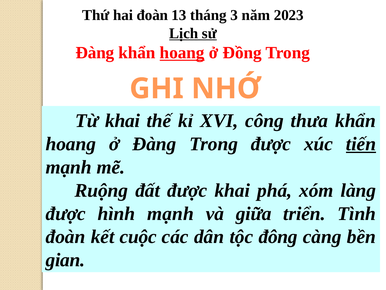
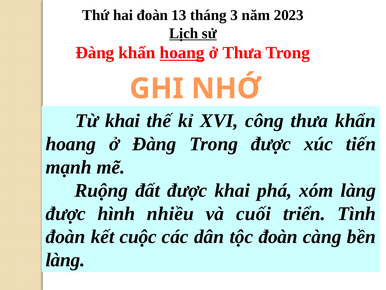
ở Đồng: Đồng -> Thưa (242, 53)
tiến underline: present -> none (361, 144)
hình mạnh: mạnh -> nhiều (170, 213)
giữa: giữa -> cuối (254, 213)
tộc đông: đông -> đoàn (278, 236)
gian: gian -> làng (65, 260)
